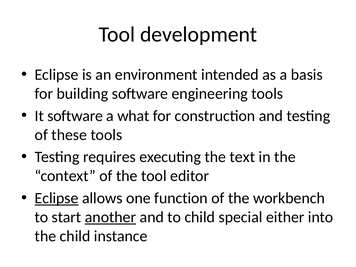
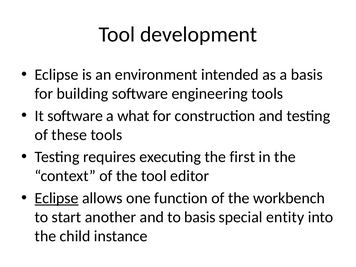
text: text -> first (242, 157)
another underline: present -> none (110, 217)
to child: child -> basis (200, 217)
either: either -> entity (285, 217)
